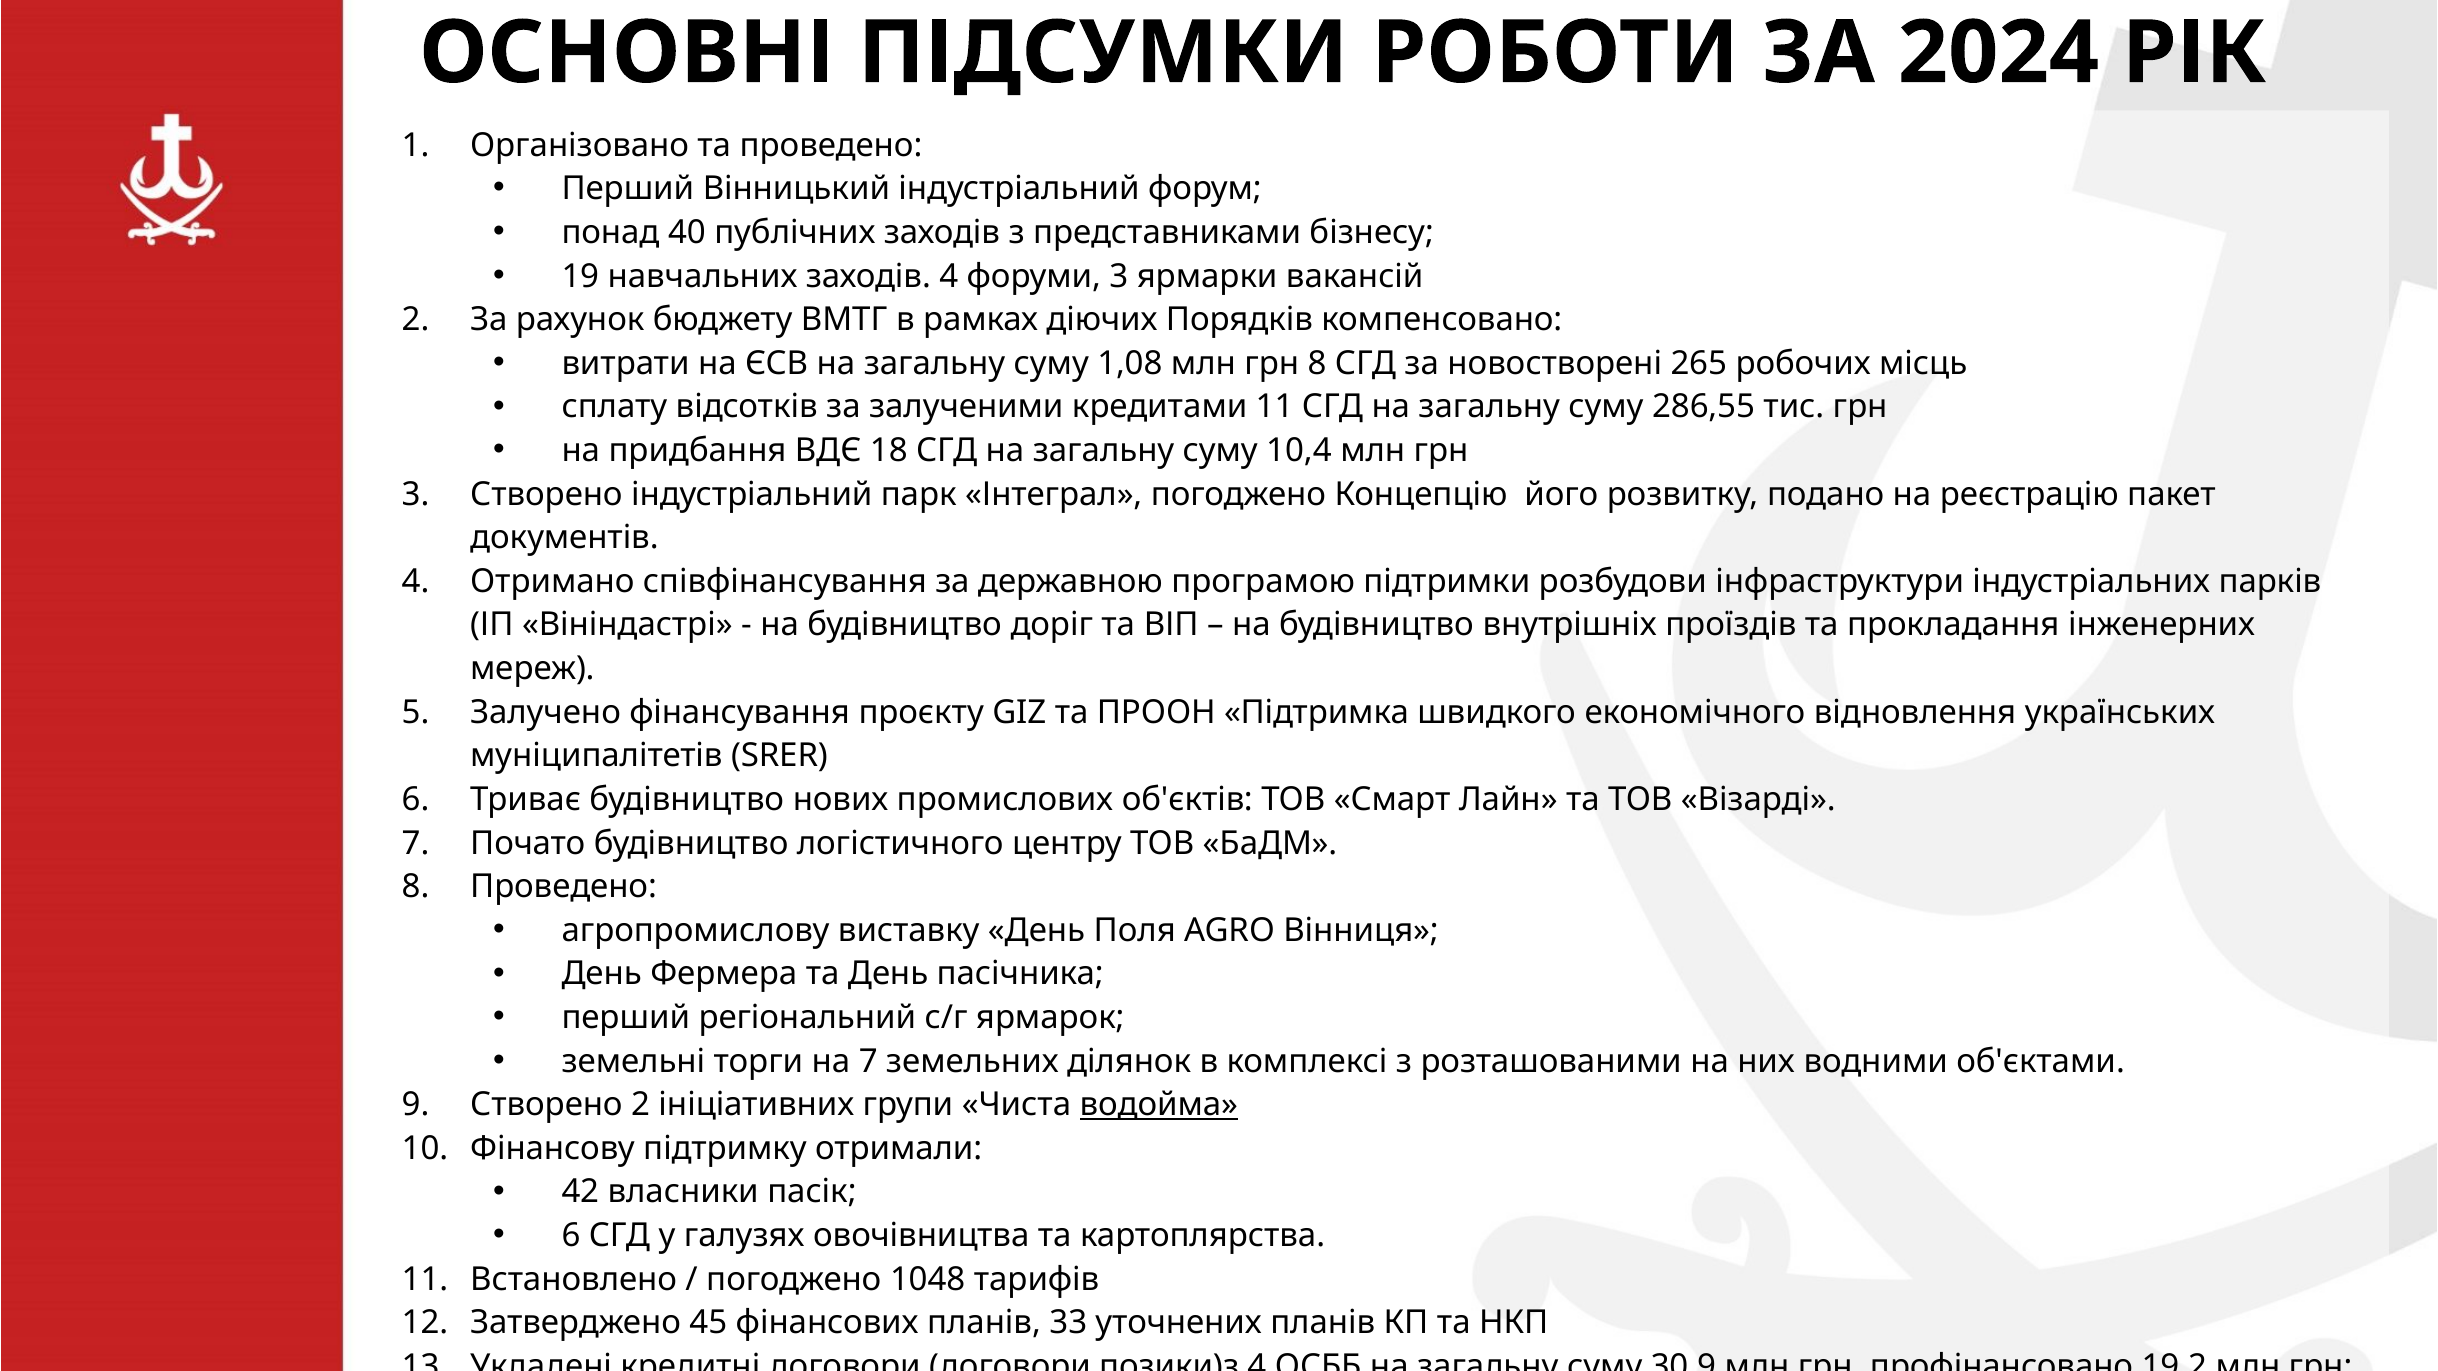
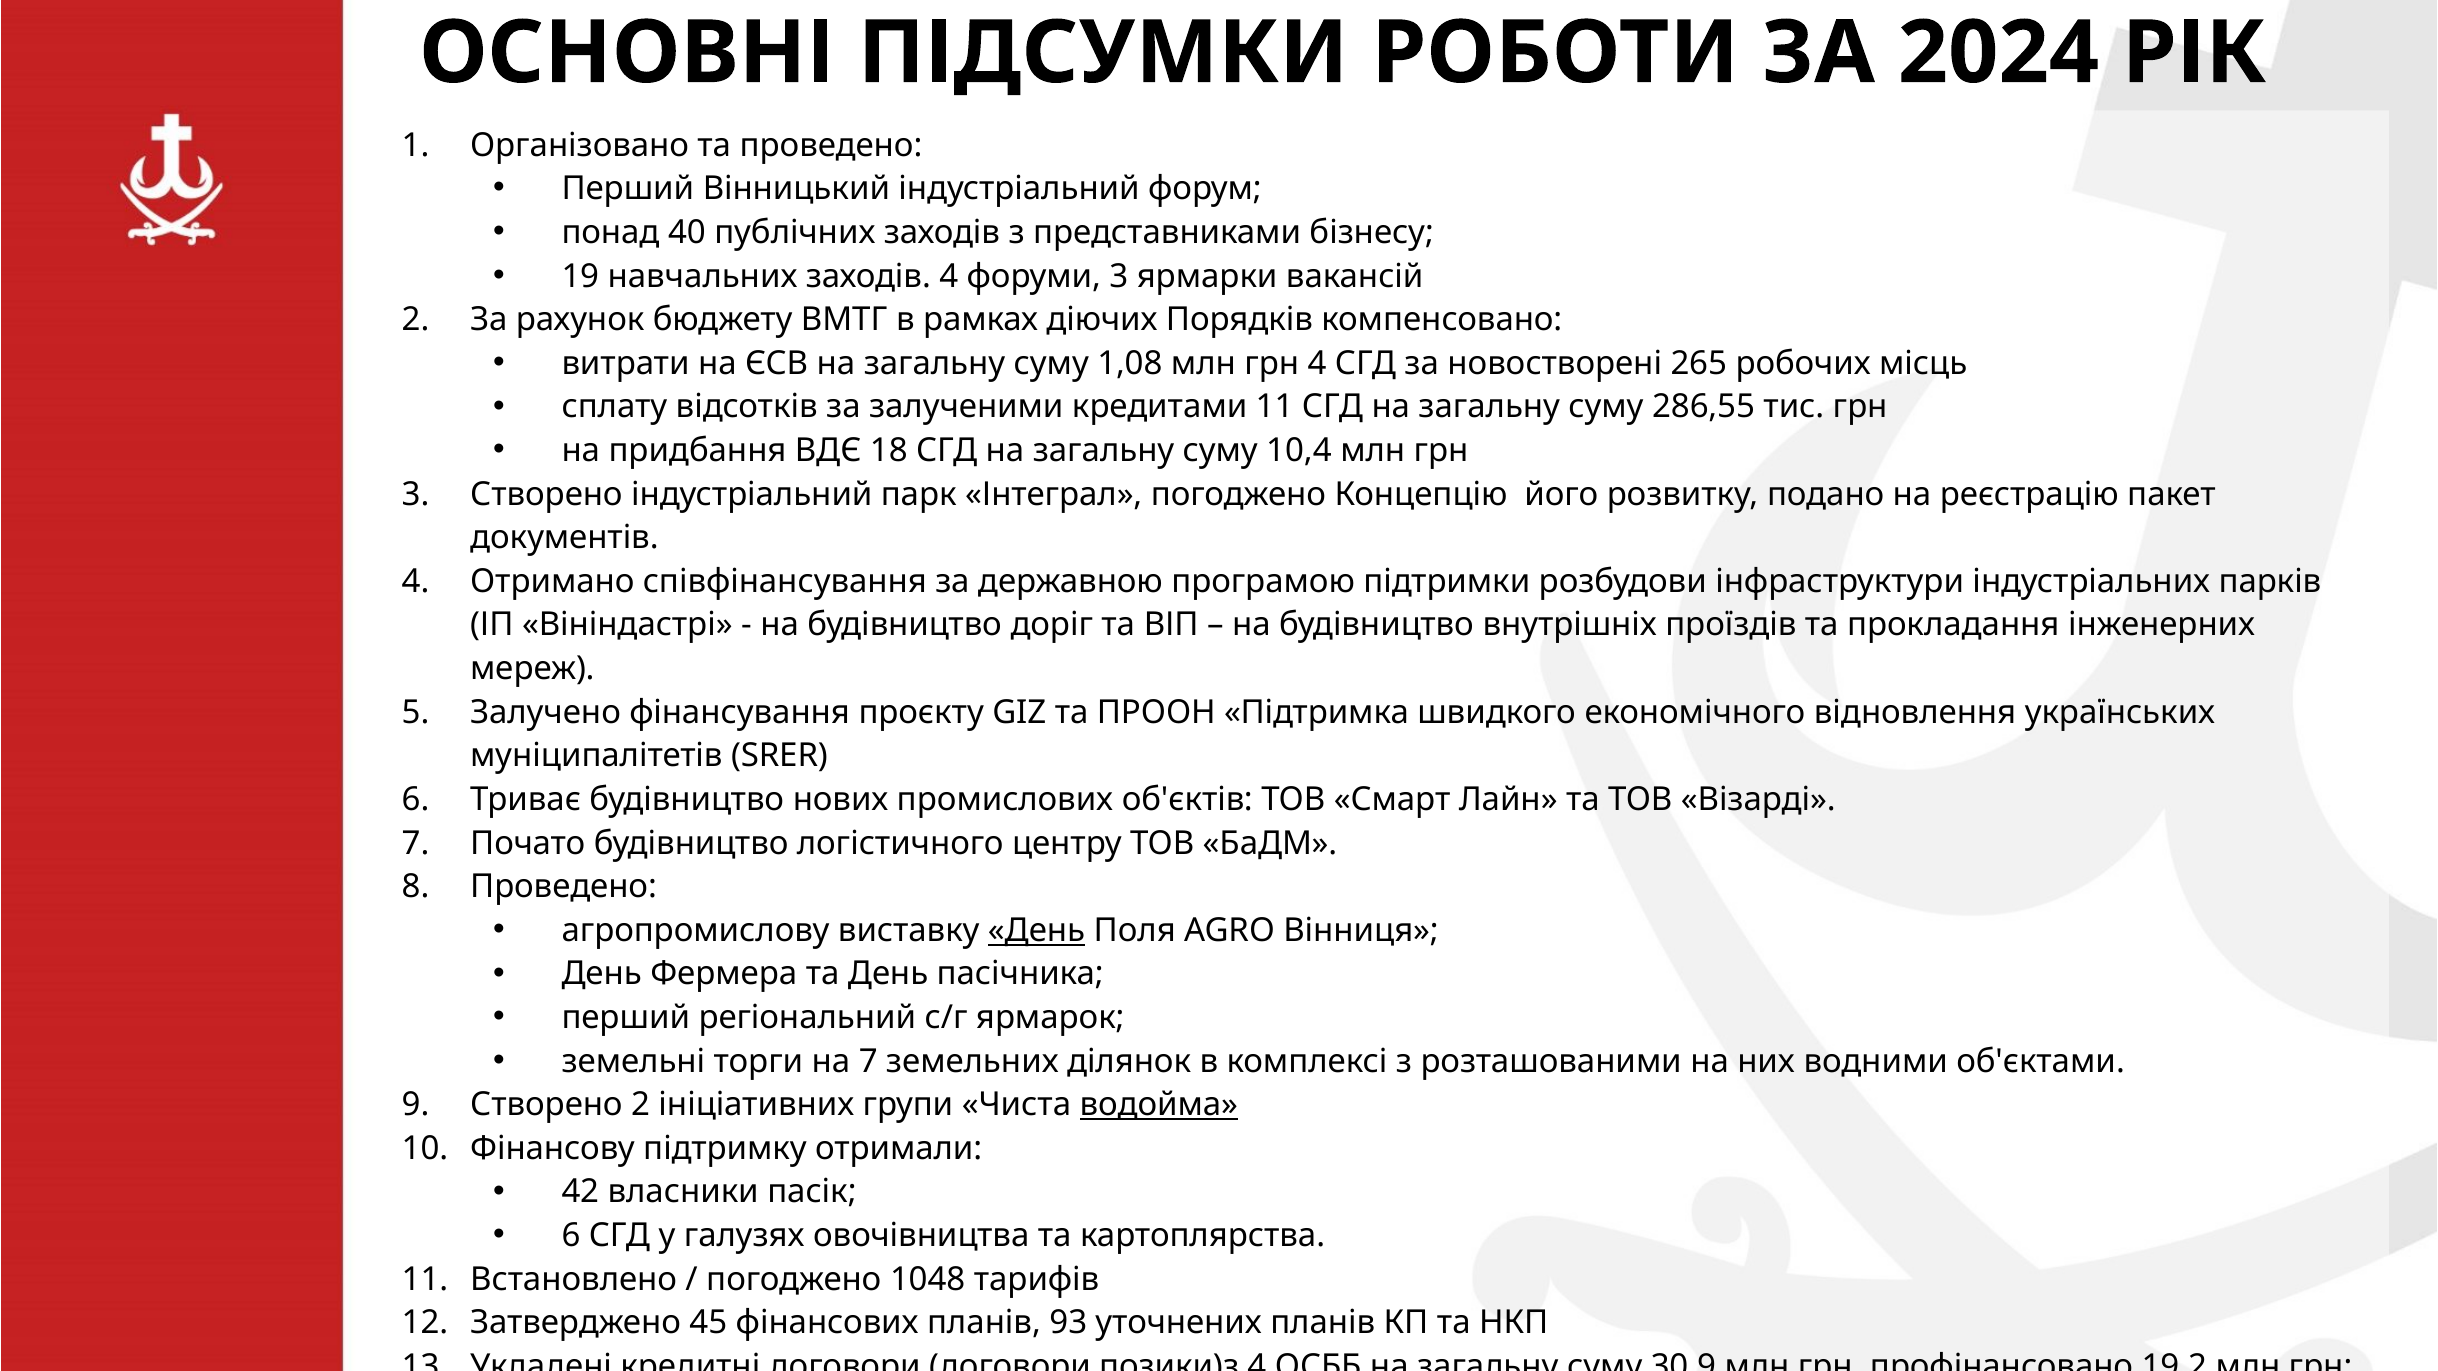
грн 8: 8 -> 4 (1317, 364)
День underline: none -> present (1037, 931)
33: 33 -> 93 (1068, 1323)
